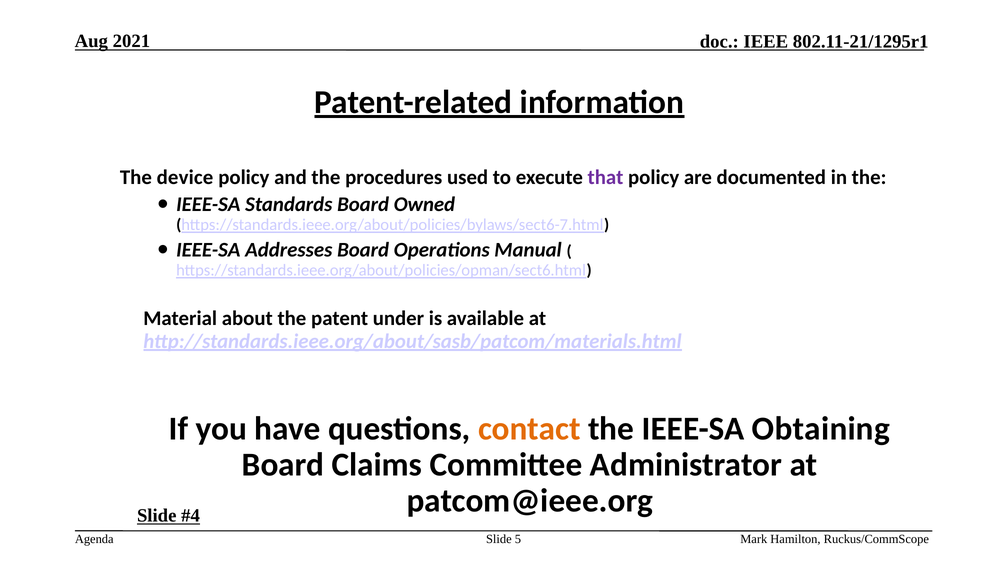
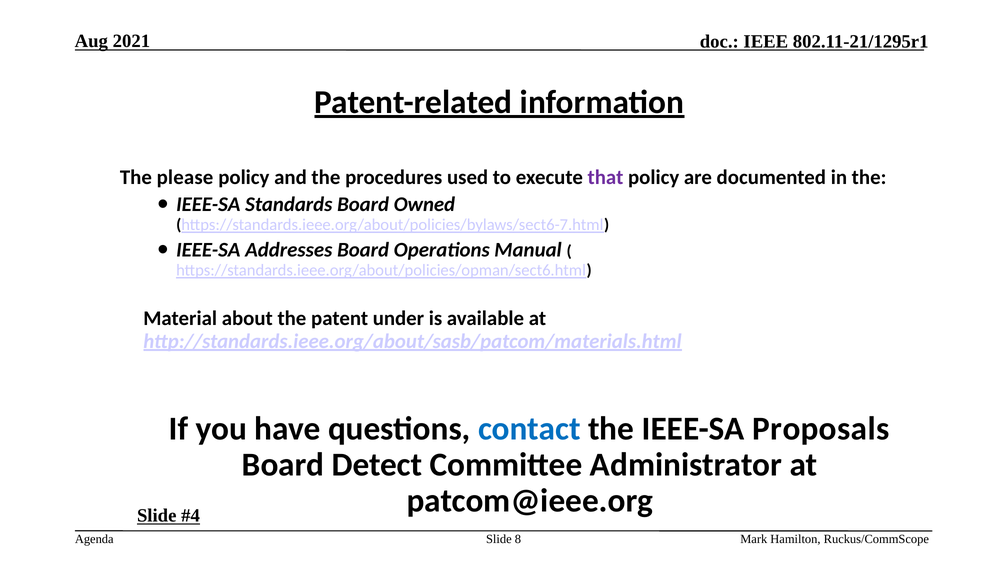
device: device -> please (185, 177)
contact colour: orange -> blue (529, 429)
Obtaining: Obtaining -> Proposals (821, 429)
Claims: Claims -> Detect (377, 465)
5: 5 -> 8 (518, 539)
